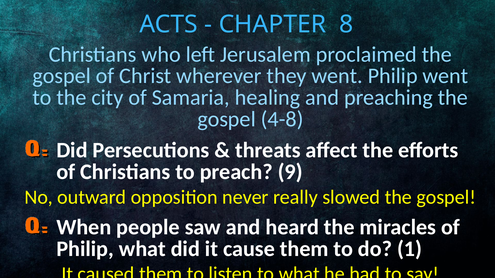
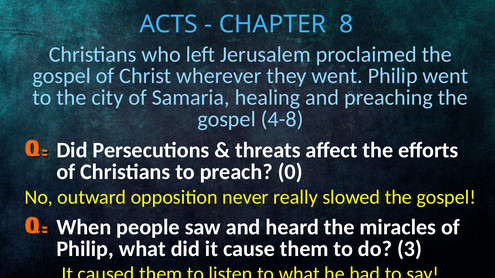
9: 9 -> 0 (290, 172)
1: 1 -> 3 (410, 249)
